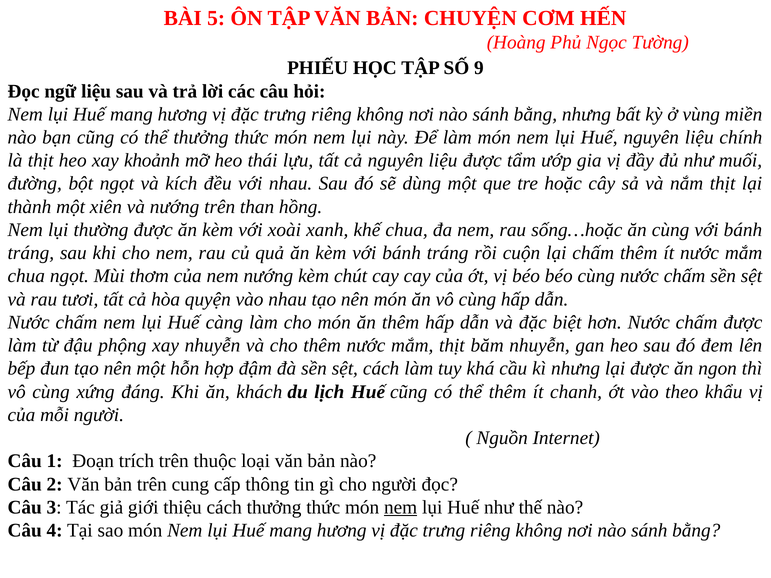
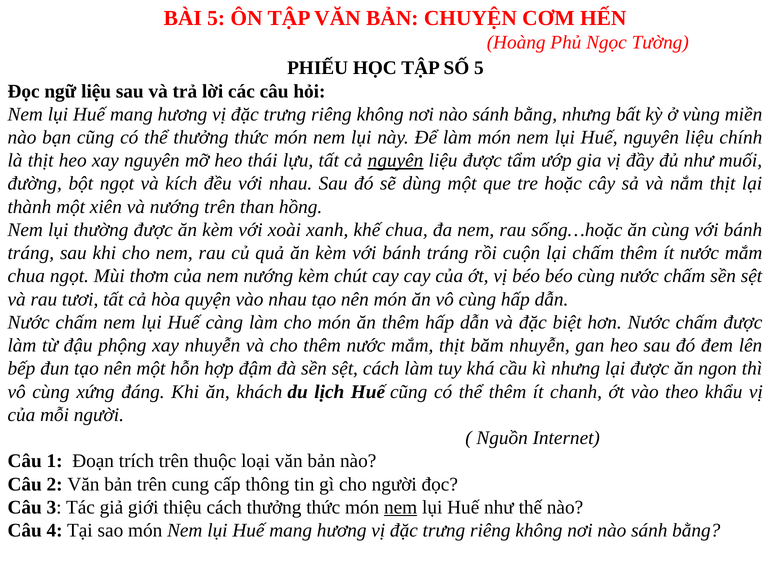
SỐ 9: 9 -> 5 (479, 68)
xay khoảnh: khoảnh -> nguyên (152, 161)
nguyên underline: none -> present (396, 161)
